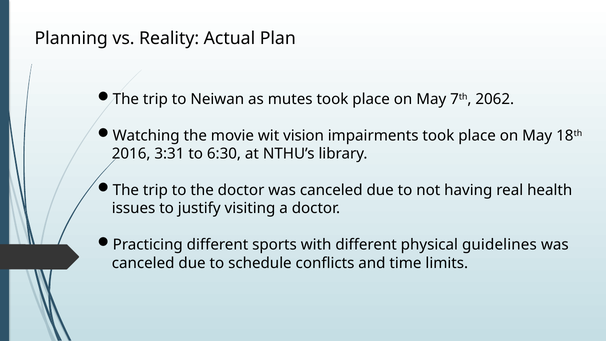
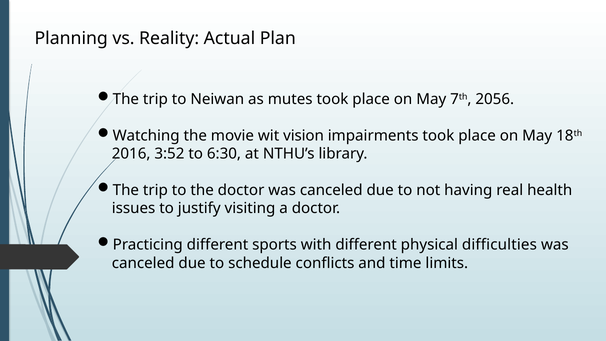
2062: 2062 -> 2056 (495, 99)
3:31: 3:31 -> 3:52 (169, 154)
guidelines: guidelines -> difficulties (499, 245)
